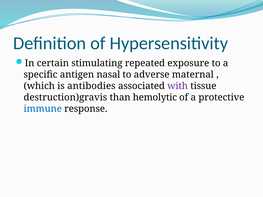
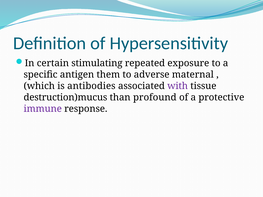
nasal: nasal -> them (108, 75)
destruction)gravis: destruction)gravis -> destruction)mucus (65, 97)
hemolytic: hemolytic -> profound (155, 97)
immune colour: blue -> purple (43, 109)
